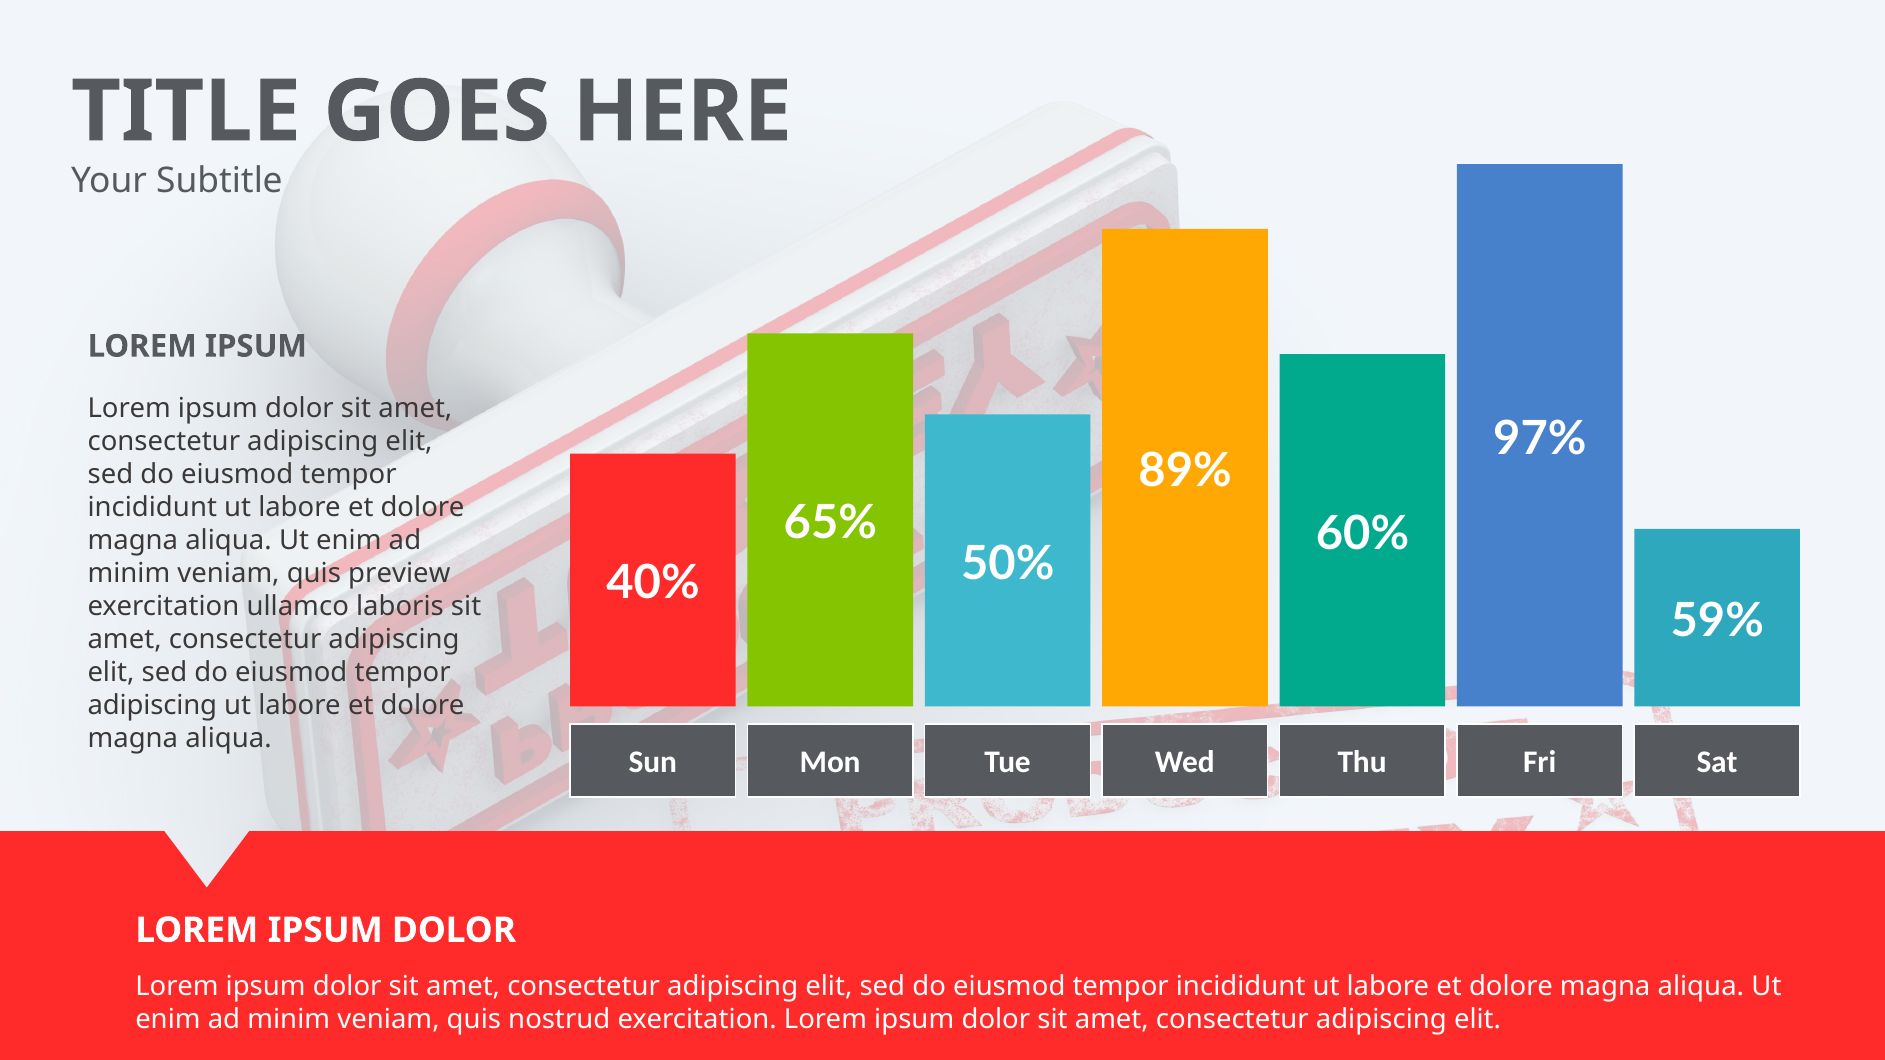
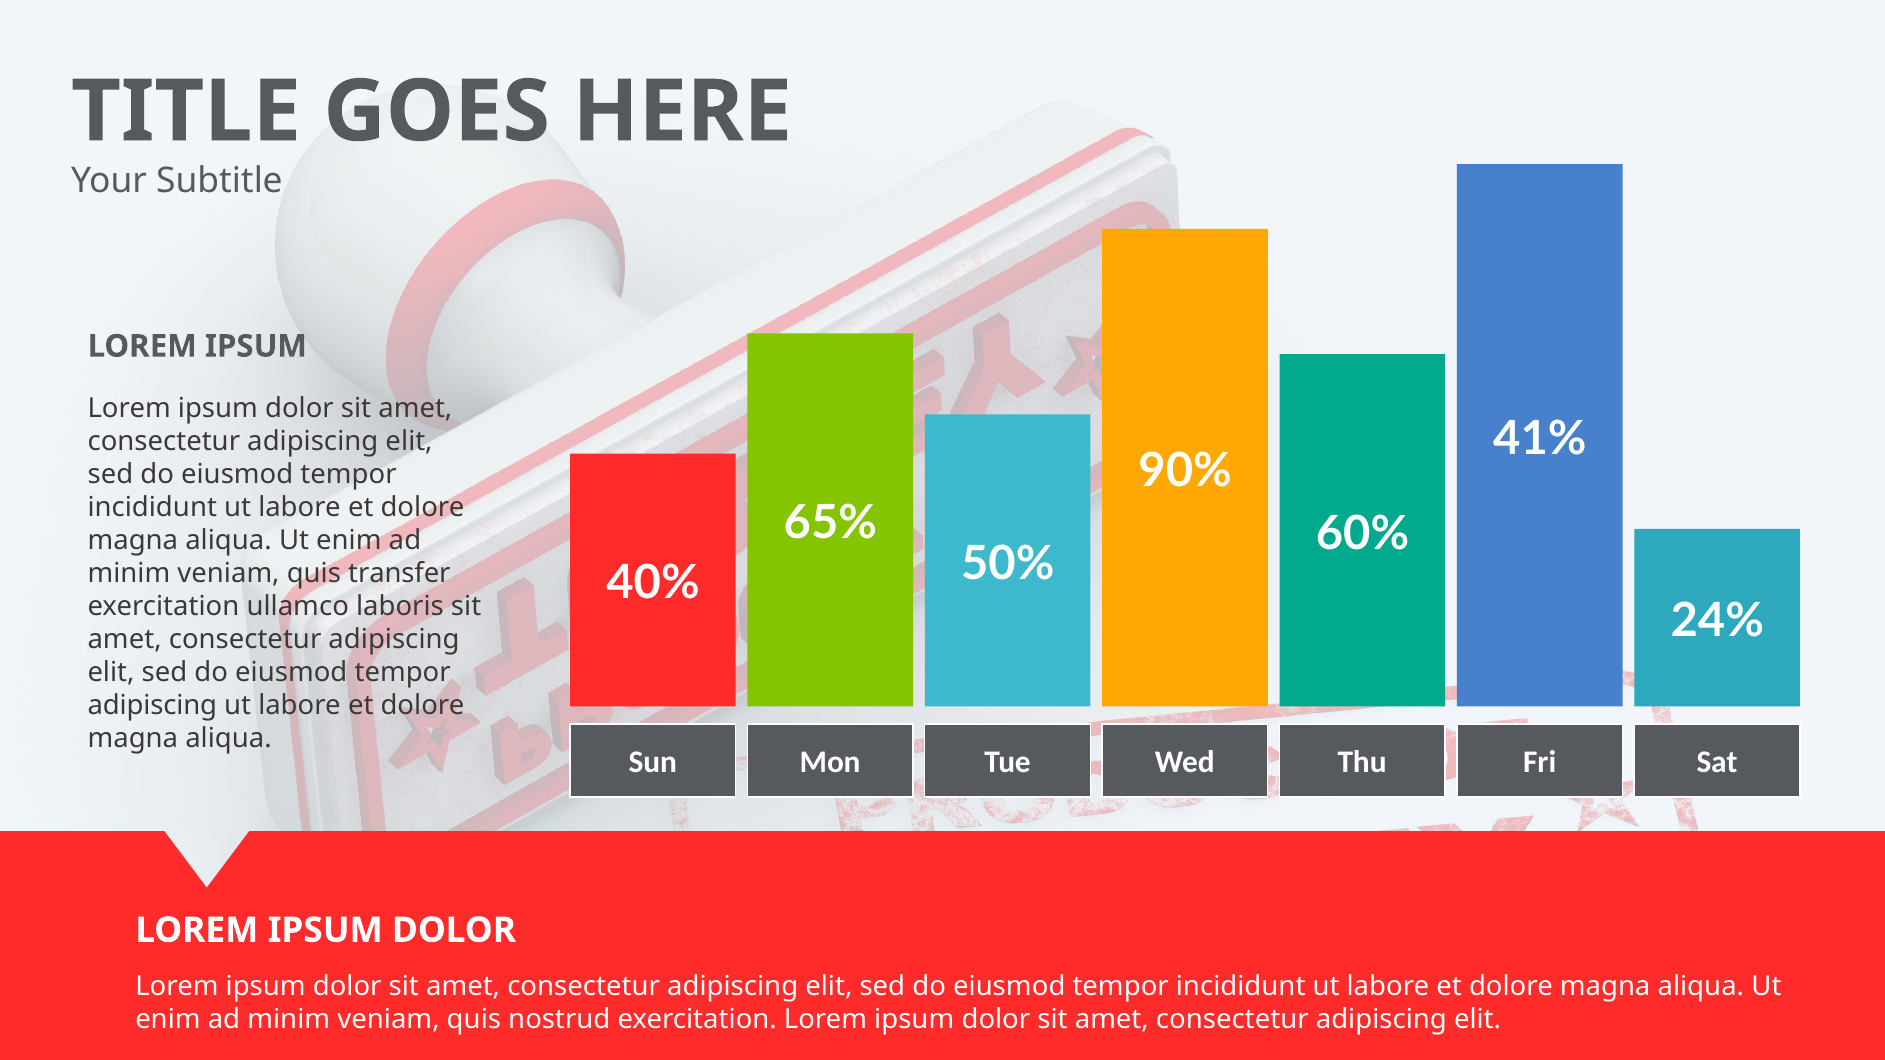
97%: 97% -> 41% (1540, 439)
89%: 89% -> 90% (1185, 471)
preview: preview -> transfer (399, 574)
59%: 59% -> 24% (1717, 621)
